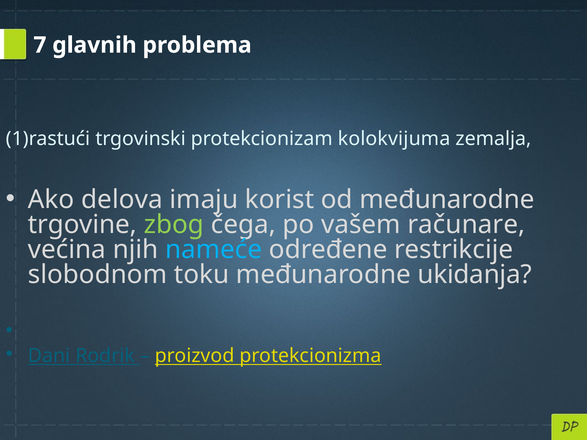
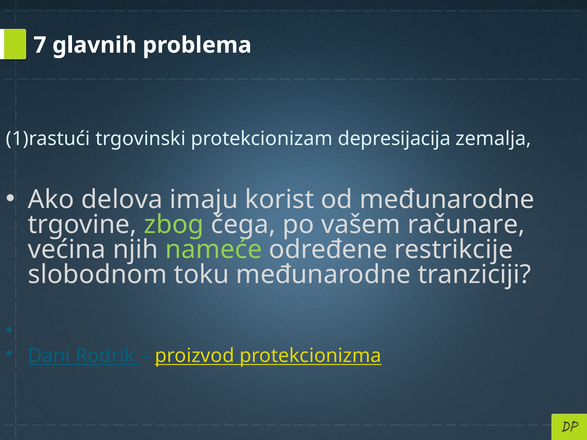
kolokvijuma: kolokvijuma -> depresijacija (394, 139)
nameće colour: light blue -> light green (214, 250)
ukidanja: ukidanja -> tranziciji (475, 275)
